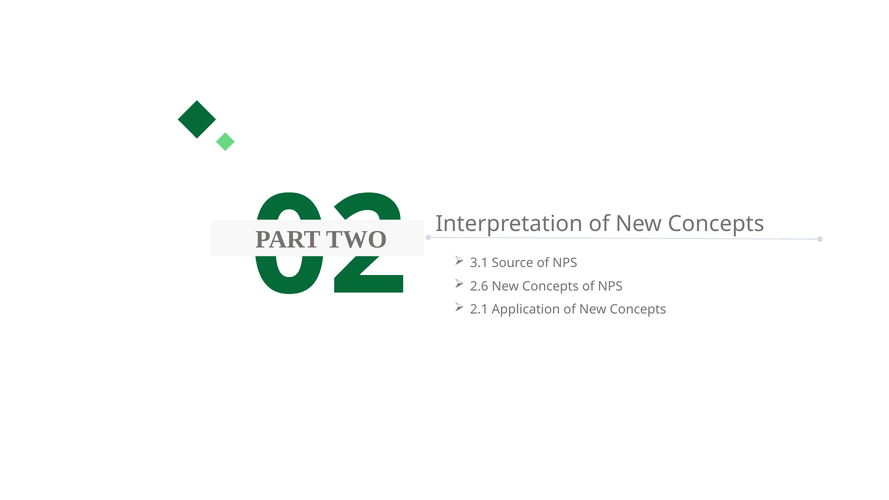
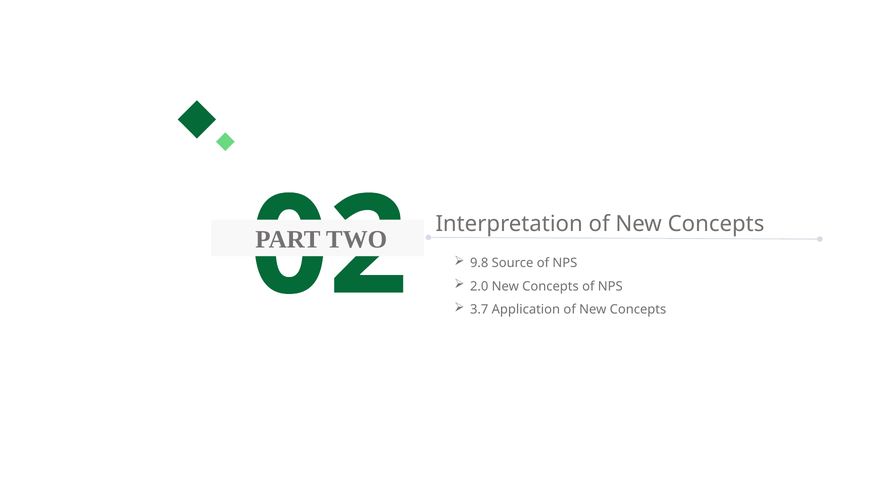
3.1: 3.1 -> 9.8 (479, 263)
2.6: 2.6 -> 2.0 (479, 286)
2.1: 2.1 -> 3.7 (479, 310)
